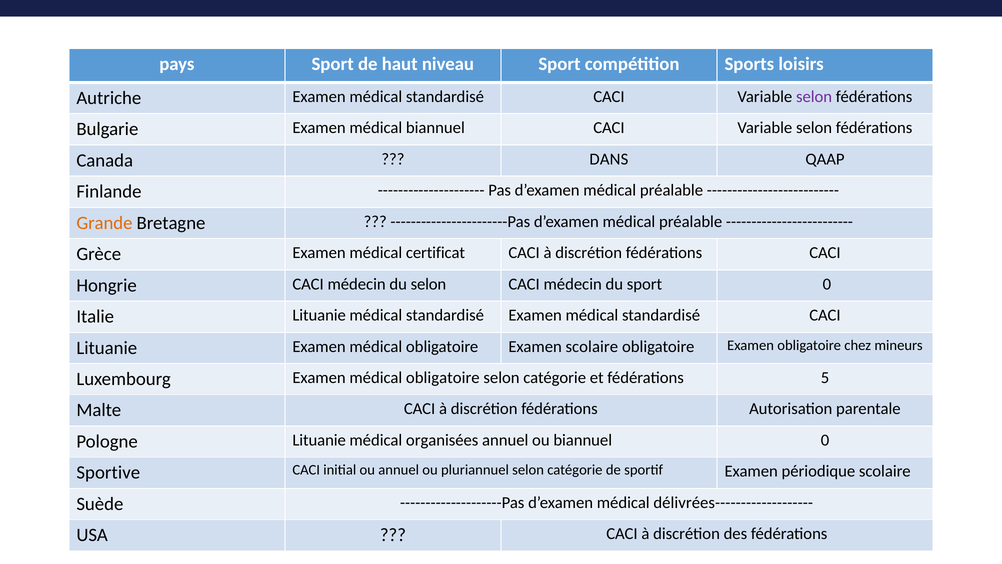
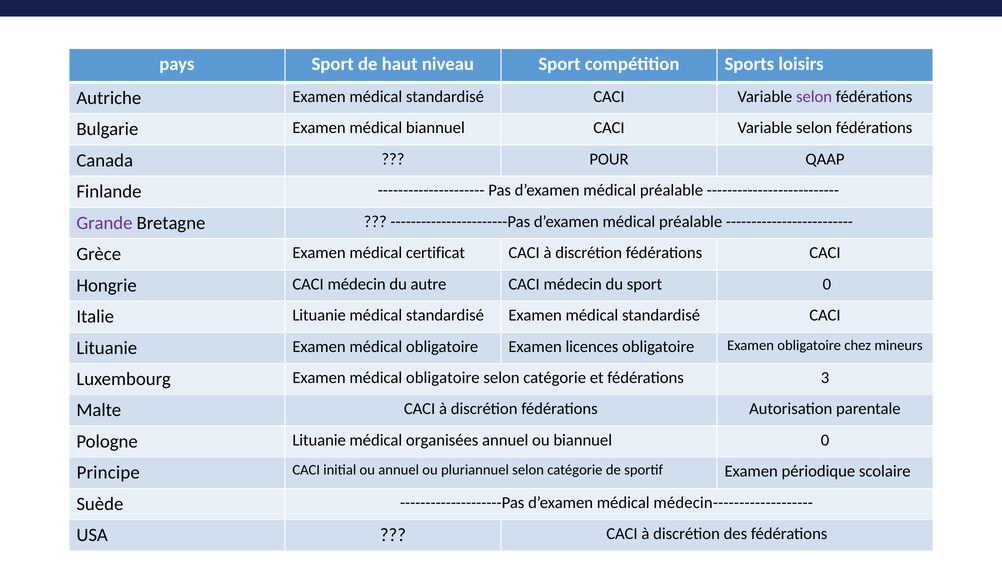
DANS: DANS -> POUR (609, 159)
Grande colour: orange -> purple (104, 223)
du selon: selon -> autre (428, 284)
Examen scolaire: scolaire -> licences (592, 346)
5: 5 -> 3 (825, 377)
Sportive: Sportive -> Principe (108, 472)
délivrées-------------------: délivrées------------------- -> médecin------------------- (733, 502)
